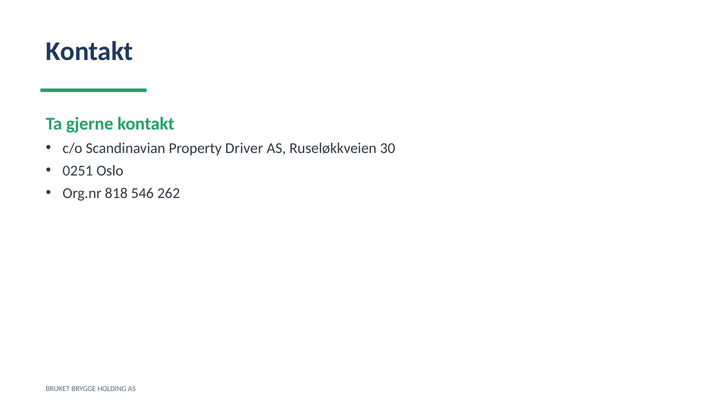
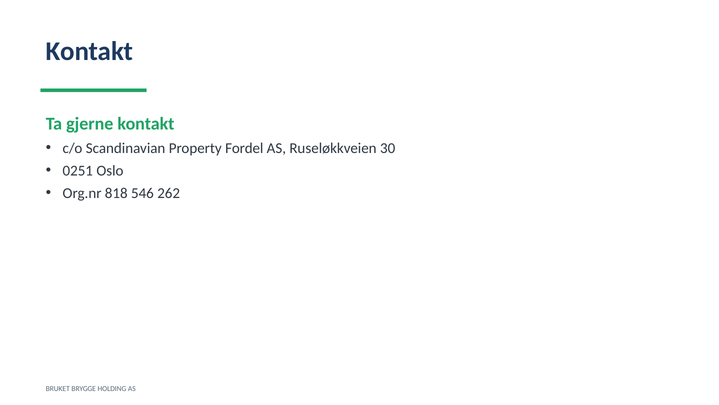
Driver: Driver -> Fordel (244, 148)
